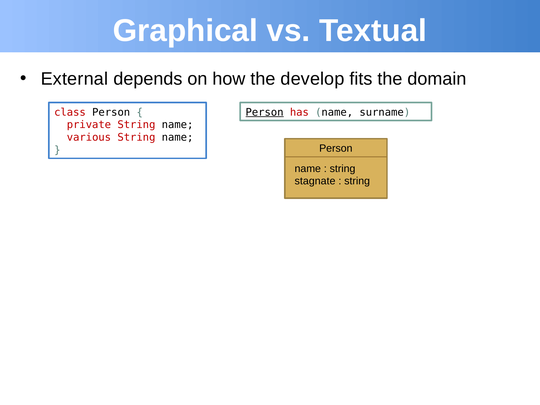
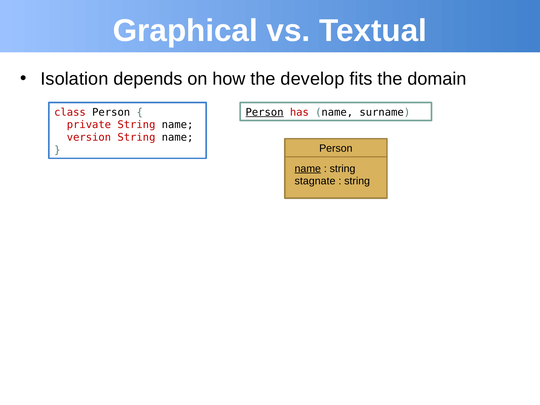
External: External -> Isolation (74, 79)
various: various -> version (89, 137)
name underline: none -> present (308, 169)
